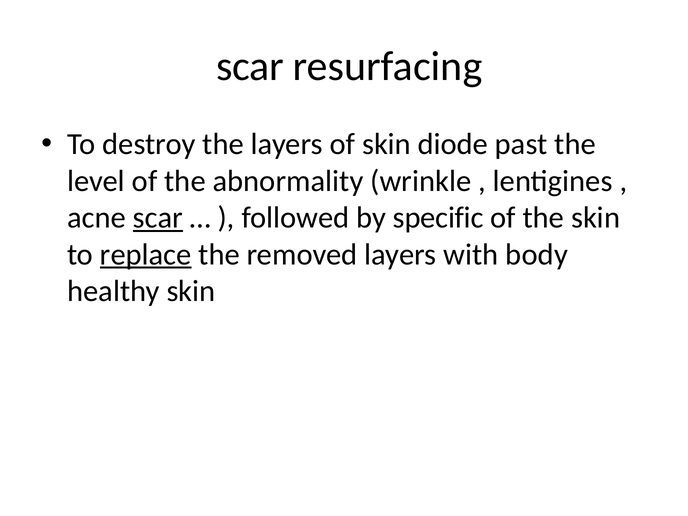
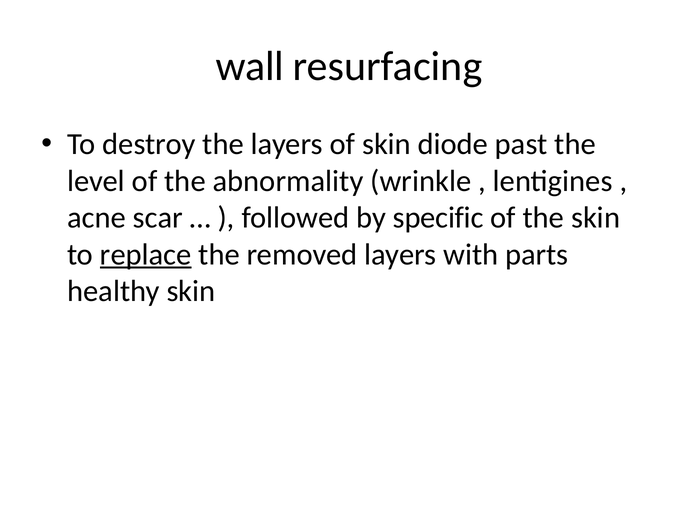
scar: scar -> wall (250, 67)
scar underline: present -> none (158, 218)
body: body -> parts (537, 254)
